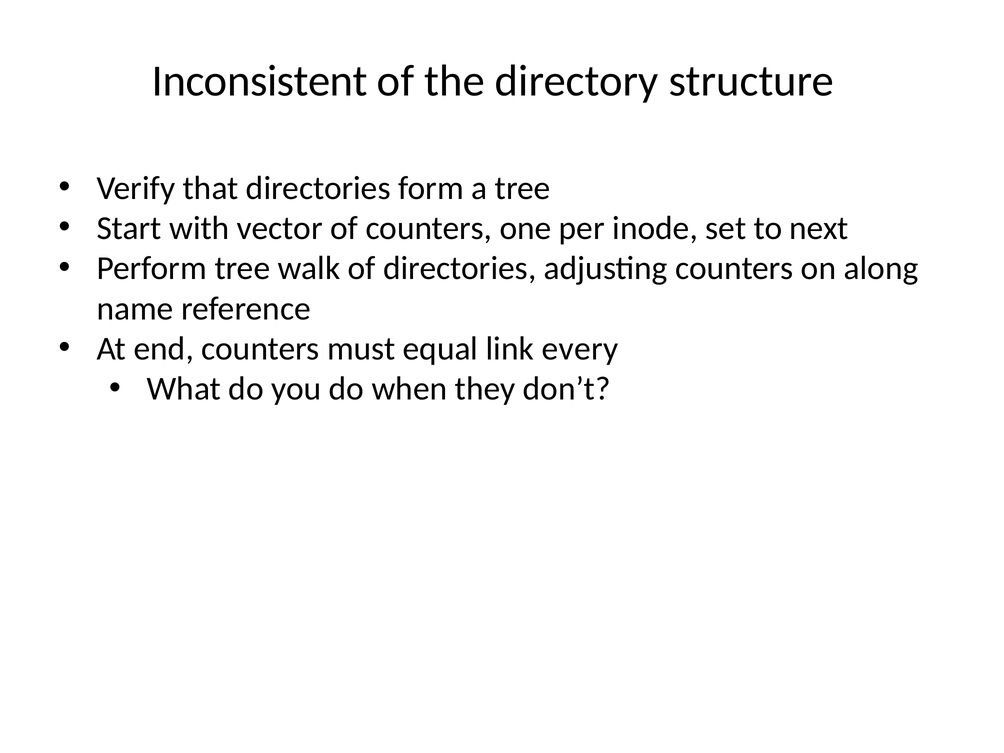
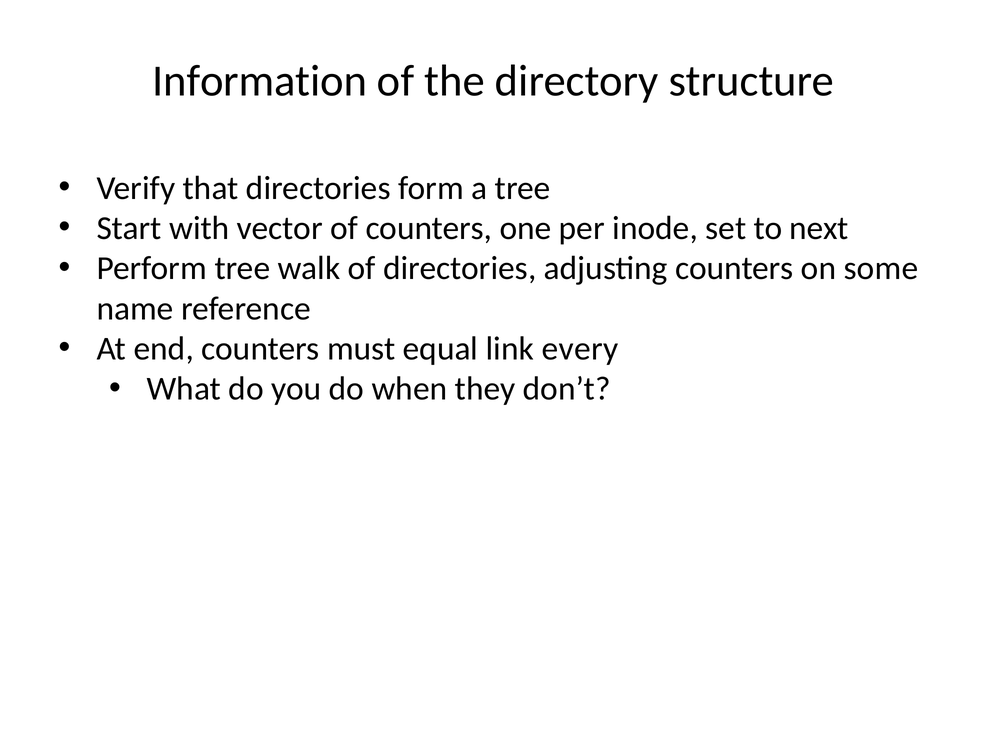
Inconsistent: Inconsistent -> Information (260, 81)
along: along -> some (881, 268)
